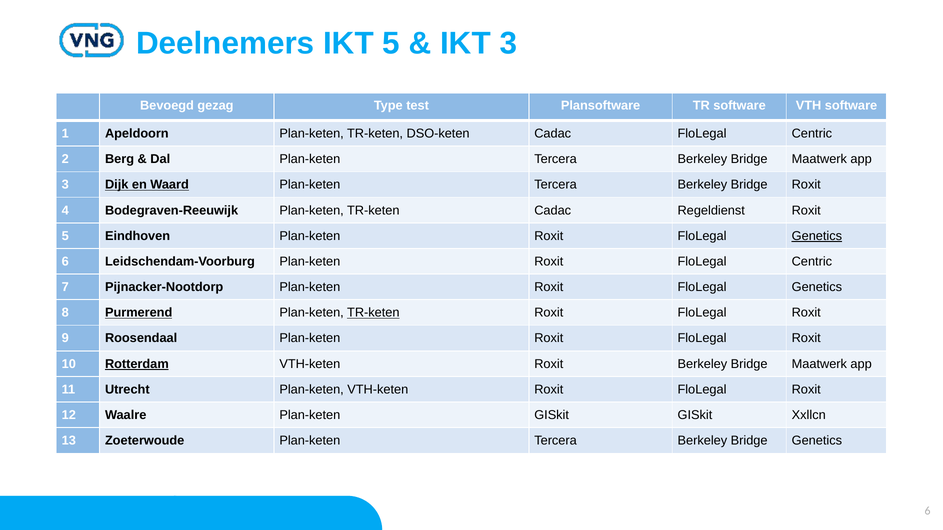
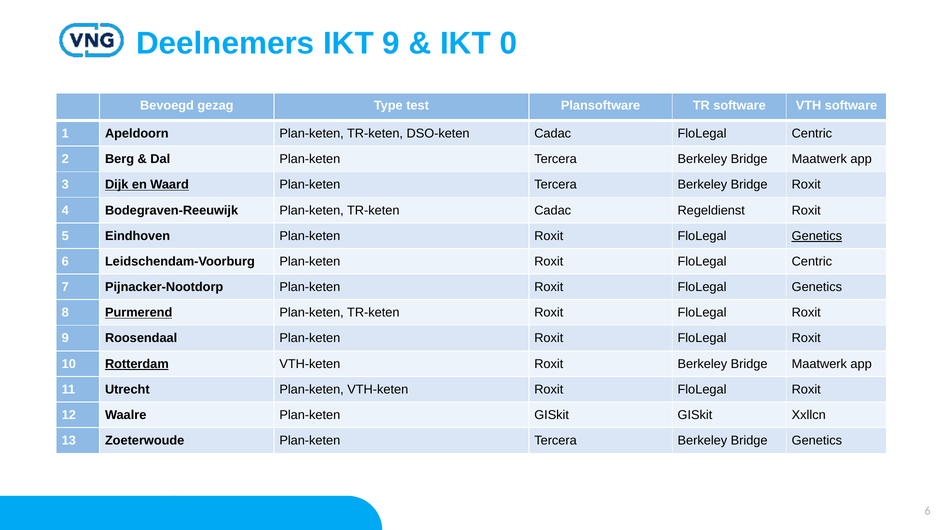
IKT 5: 5 -> 9 (391, 44)
IKT 3: 3 -> 0 (508, 44)
TR-keten underline: present -> none (373, 313)
